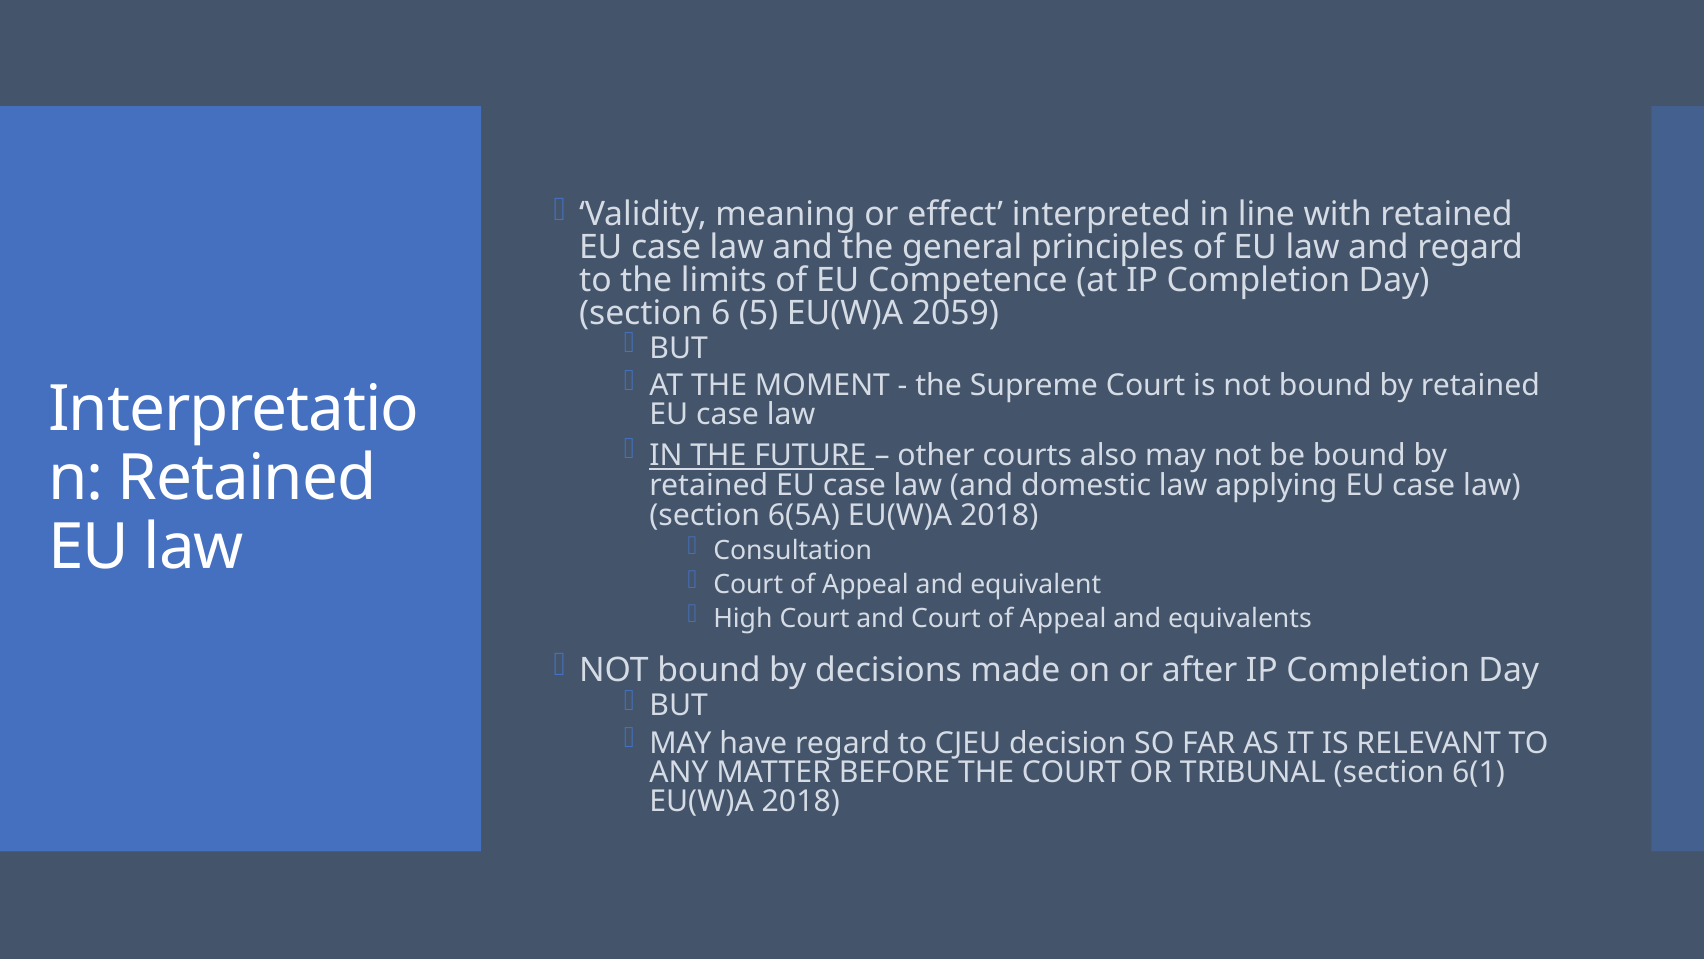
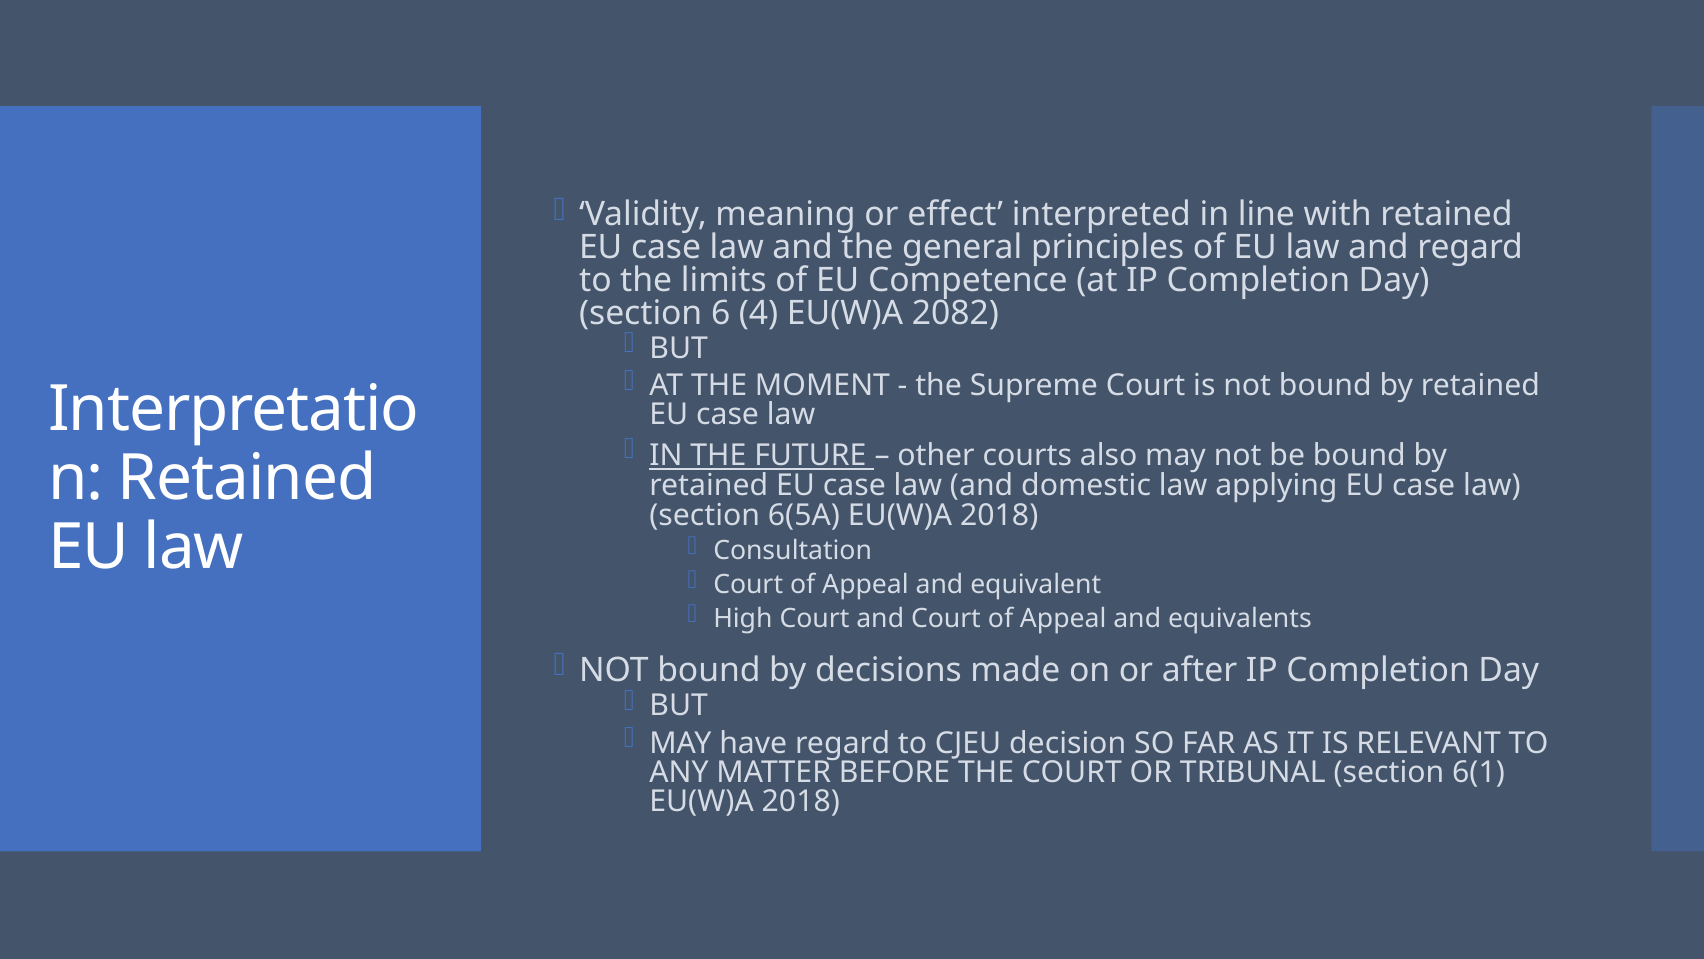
5: 5 -> 4 (759, 313)
2059: 2059 -> 2082 (955, 313)
